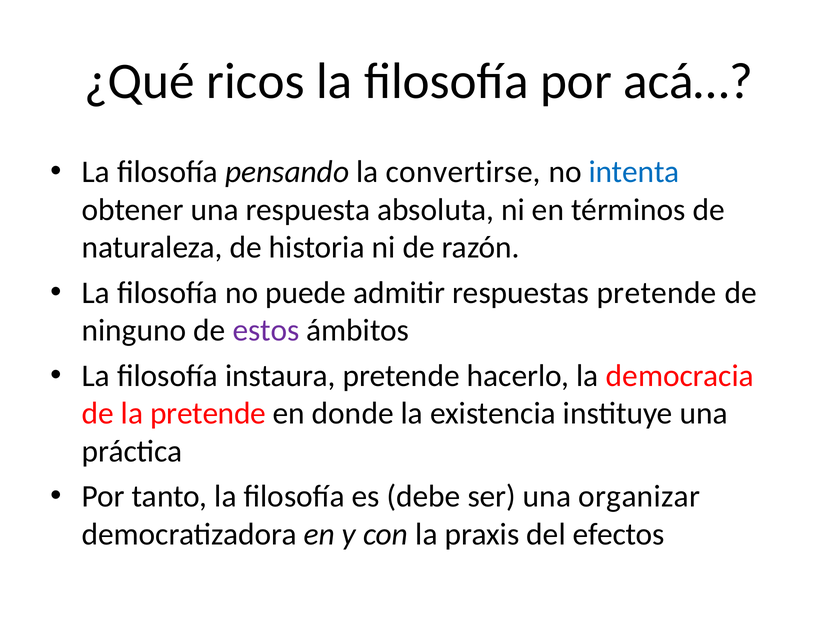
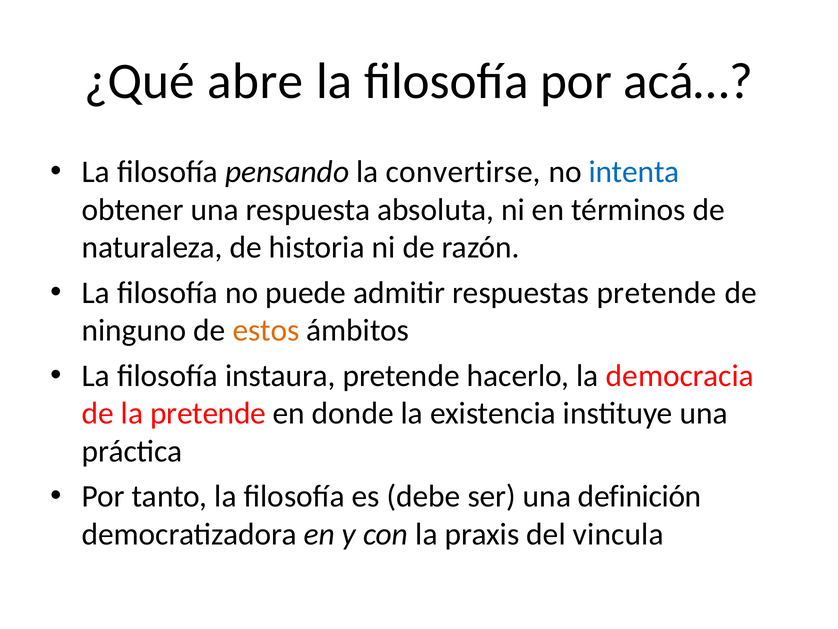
ricos: ricos -> abre (255, 81)
estos colour: purple -> orange (266, 330)
organizar: organizar -> definición (640, 496)
efectos: efectos -> vincula (618, 534)
